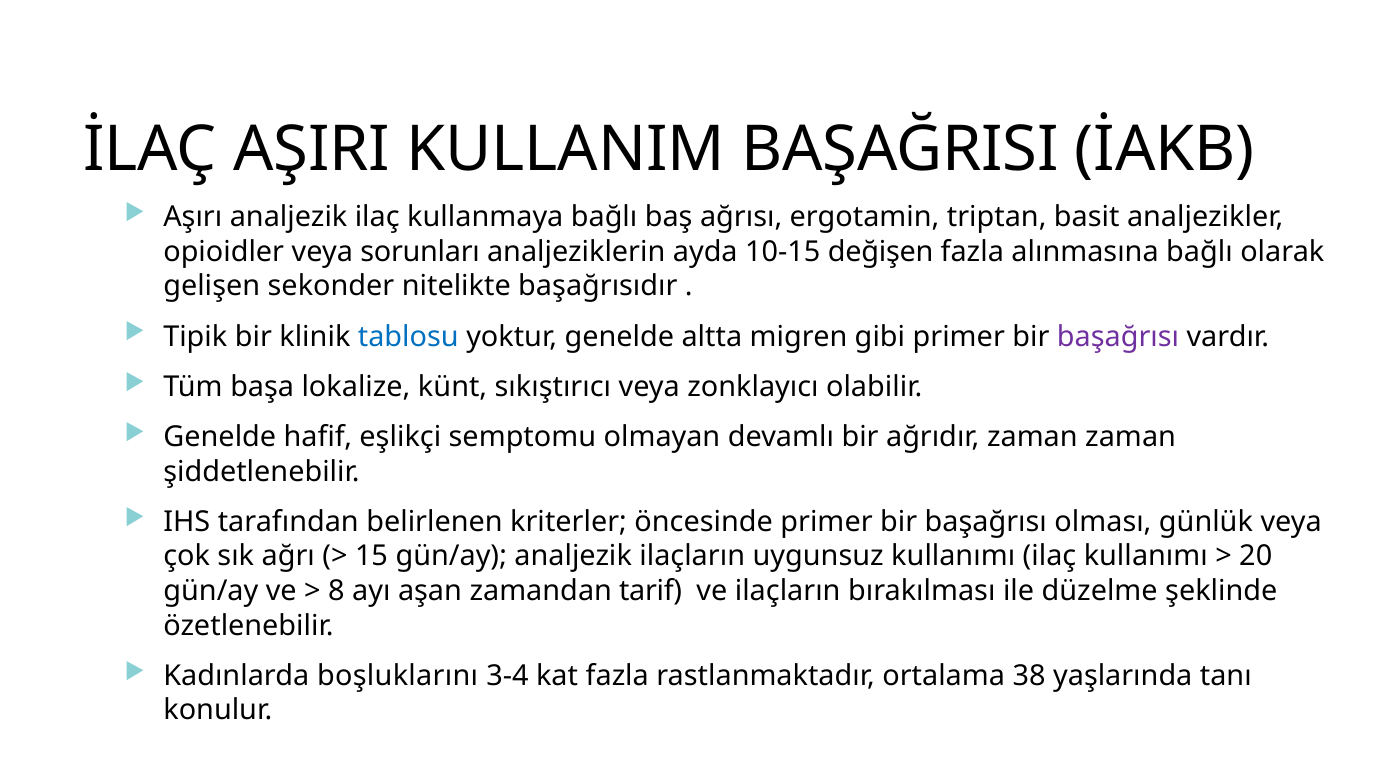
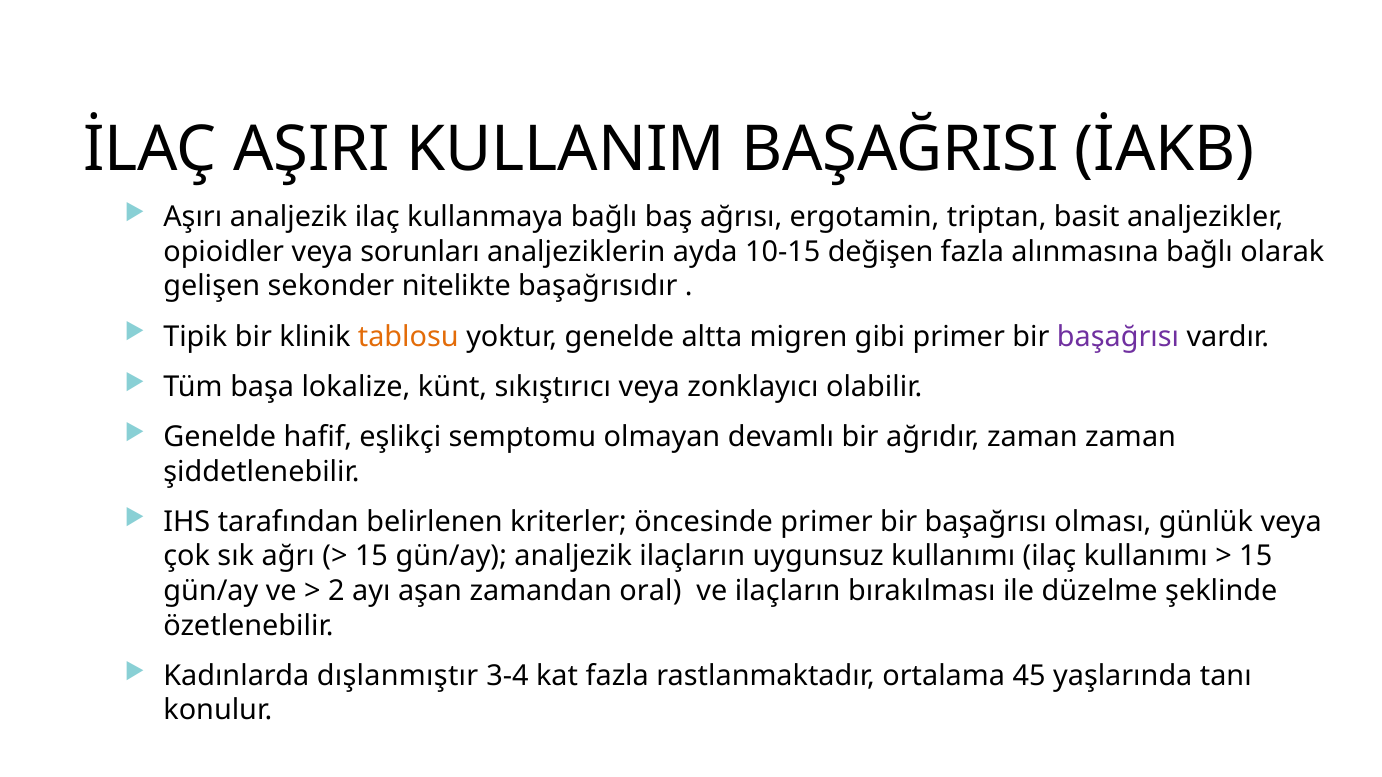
tablosu colour: blue -> orange (408, 337)
20: 20 -> 15 (1256, 557)
8: 8 -> 2 (336, 591)
tarif: tarif -> oral (650, 591)
boşluklarını: boşluklarını -> dışlanmıştır (398, 676)
38: 38 -> 45 (1029, 676)
